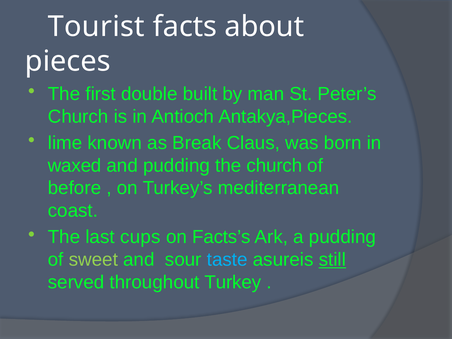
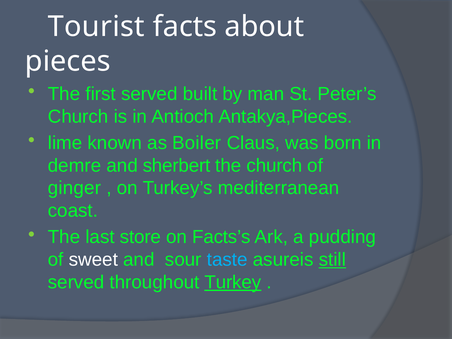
first double: double -> served (149, 94)
Break: Break -> Boiler (197, 143)
waxed: waxed -> demre (75, 166)
and pudding: pudding -> sherbert (177, 166)
before: before -> ginger (74, 188)
cups: cups -> store (140, 237)
sweet colour: light green -> white (93, 260)
Turkey underline: none -> present (233, 282)
